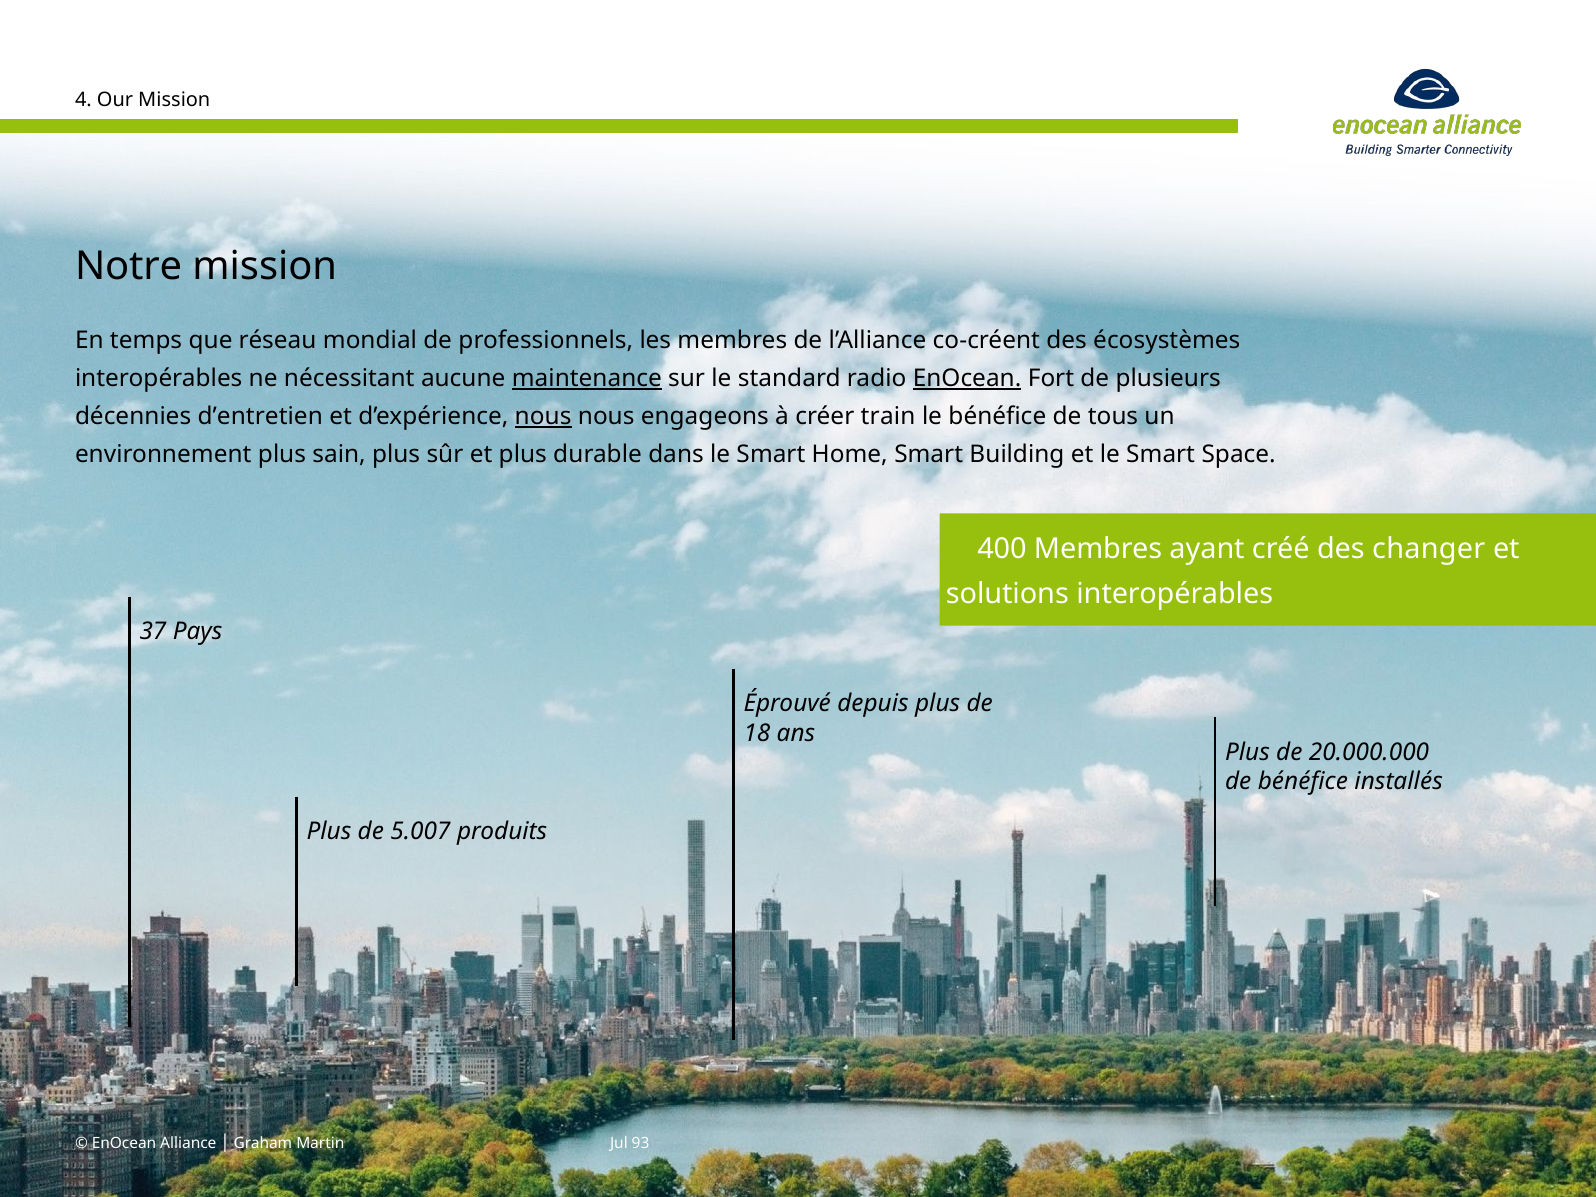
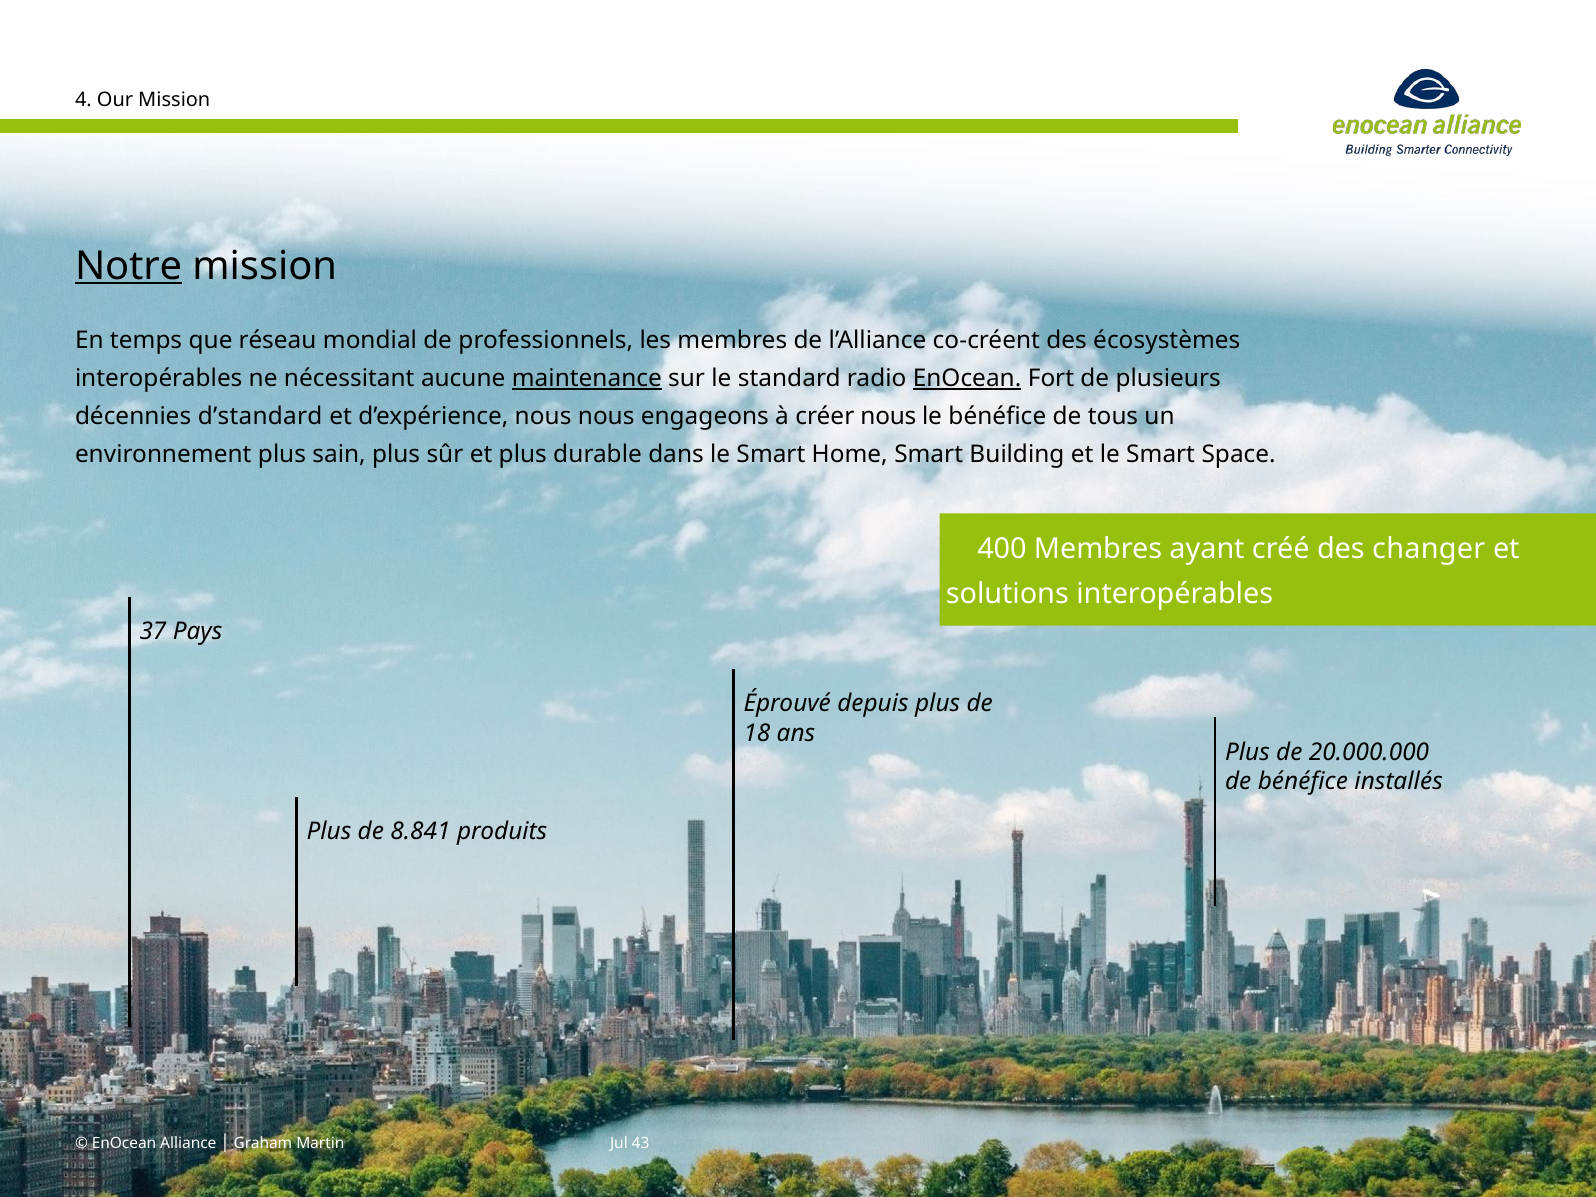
Notre underline: none -> present (129, 266)
d’entretien: d’entretien -> d’standard (260, 417)
nous underline: present -> none (543, 417)
créer train: train -> nous (888, 417)
5.007: 5.007 -> 8.841 (420, 832)
93: 93 -> 43 (641, 1143)
